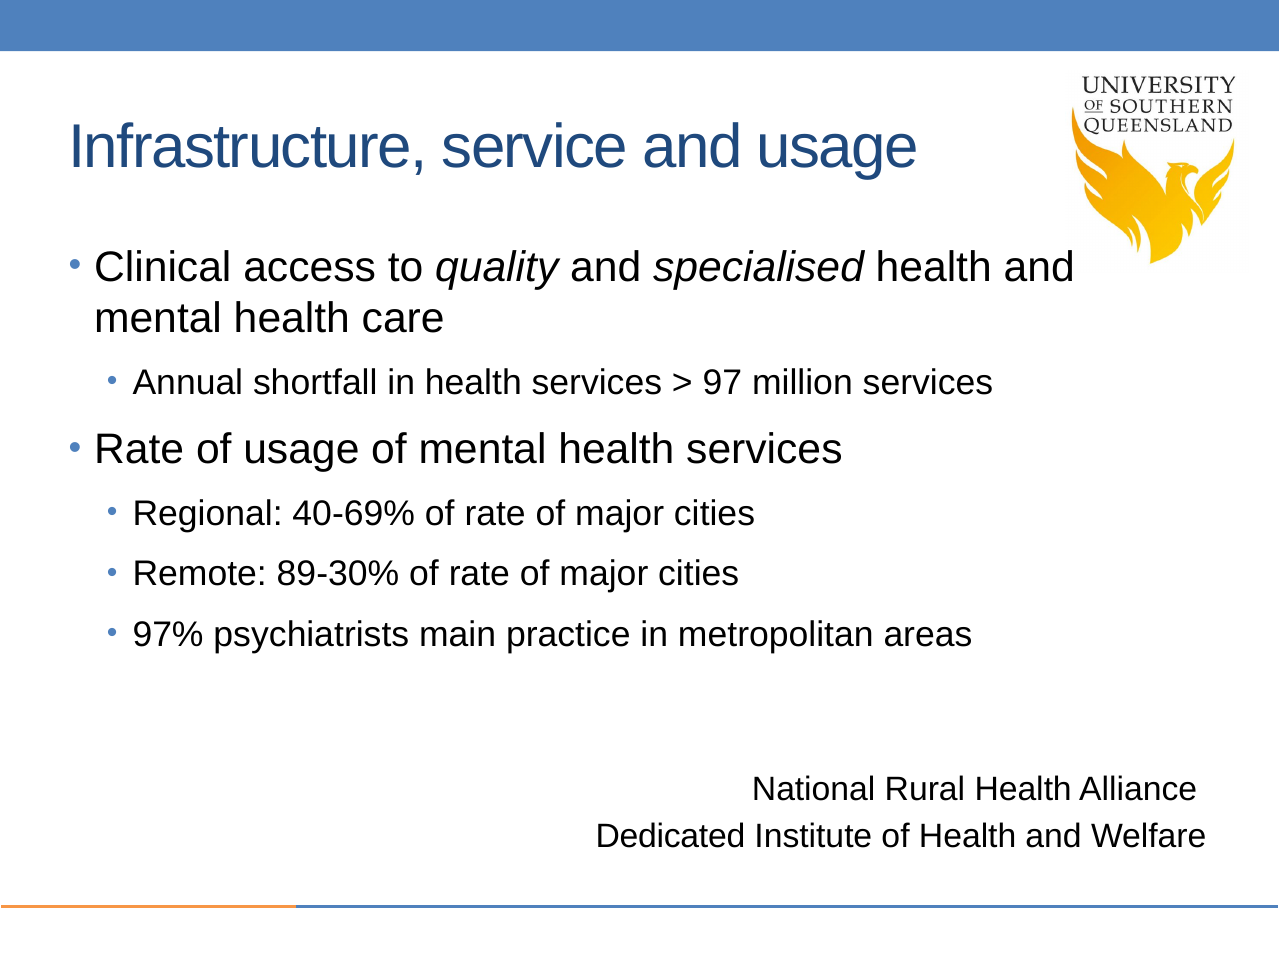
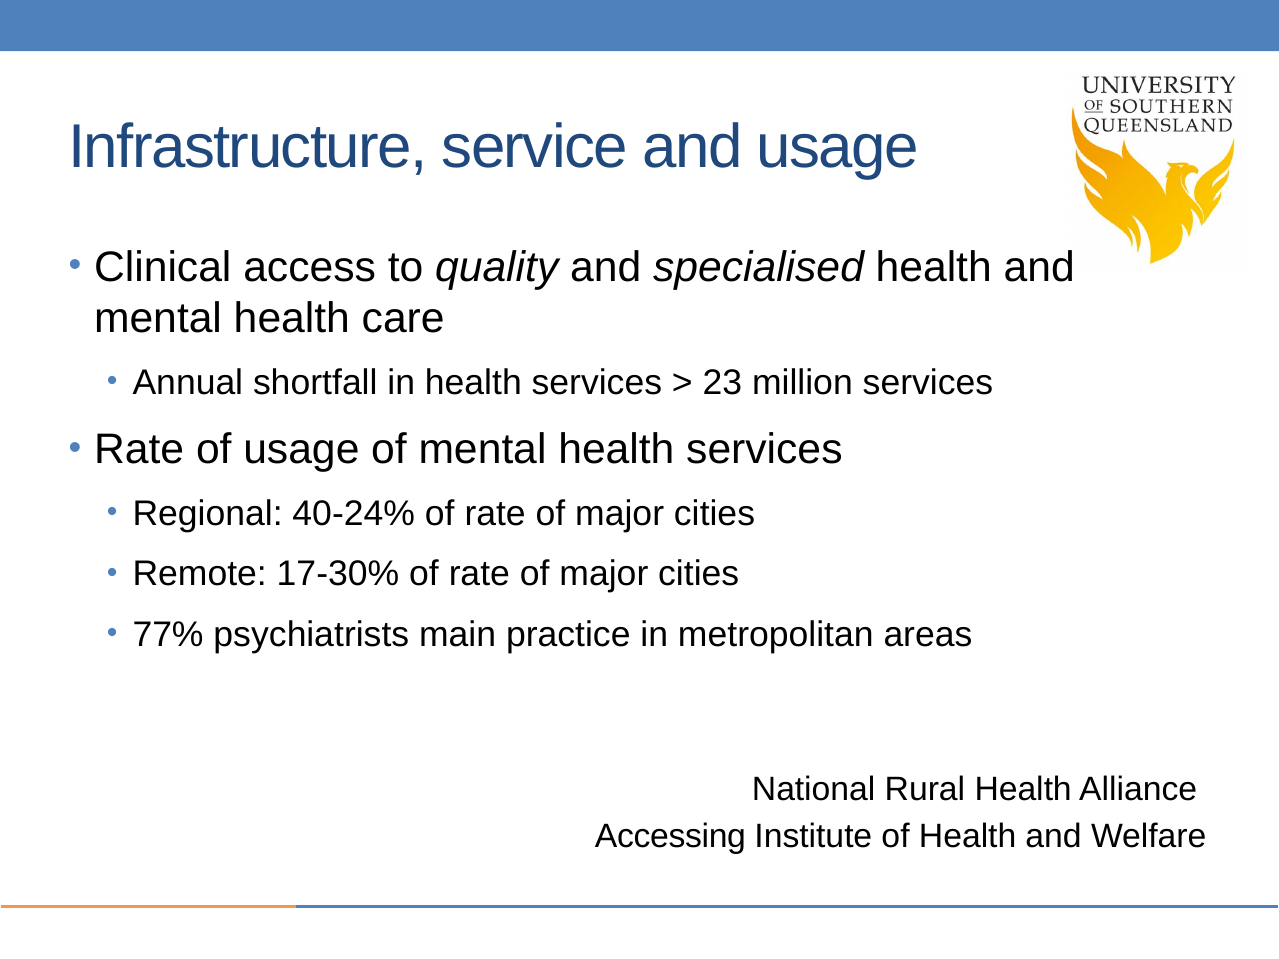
97: 97 -> 23 (722, 383)
40-69%: 40-69% -> 40-24% (354, 514)
89-30%: 89-30% -> 17-30% (338, 574)
97%: 97% -> 77% (168, 635)
Dedicated: Dedicated -> Accessing (670, 837)
